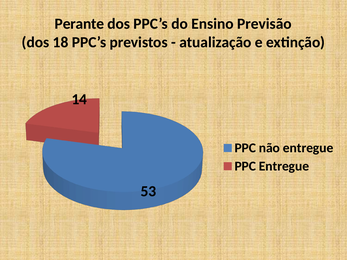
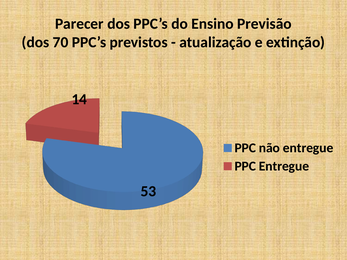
Perante: Perante -> Parecer (79, 24)
18: 18 -> 70 (61, 42)
